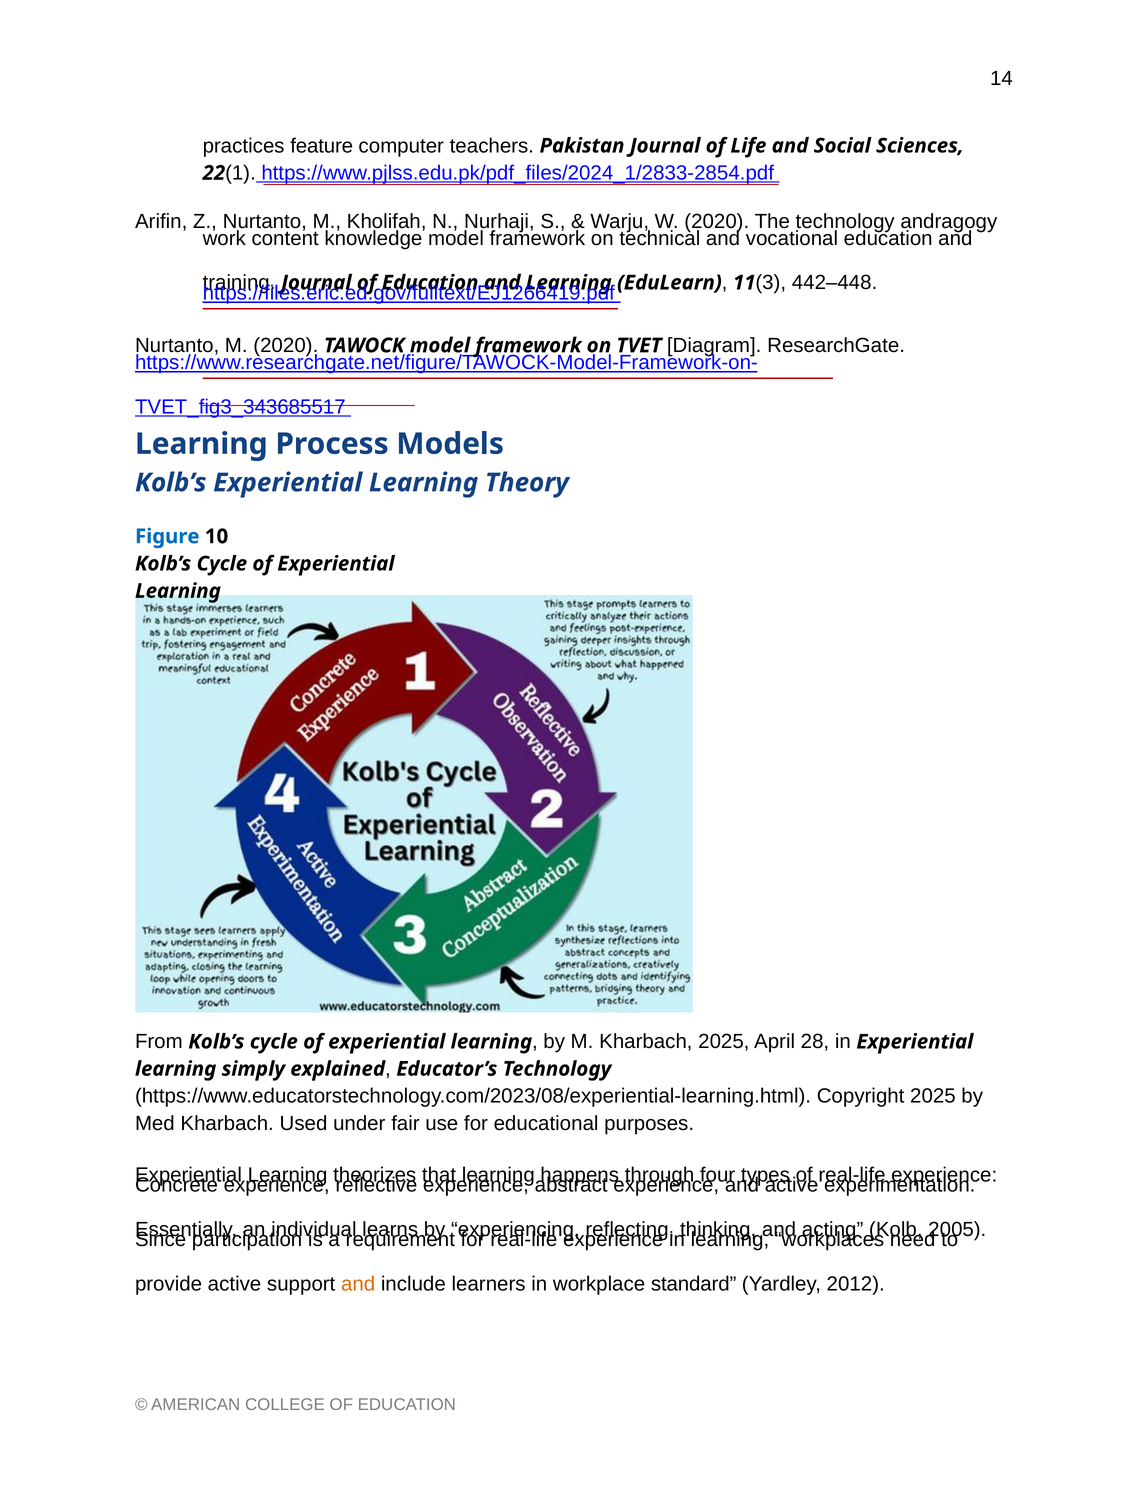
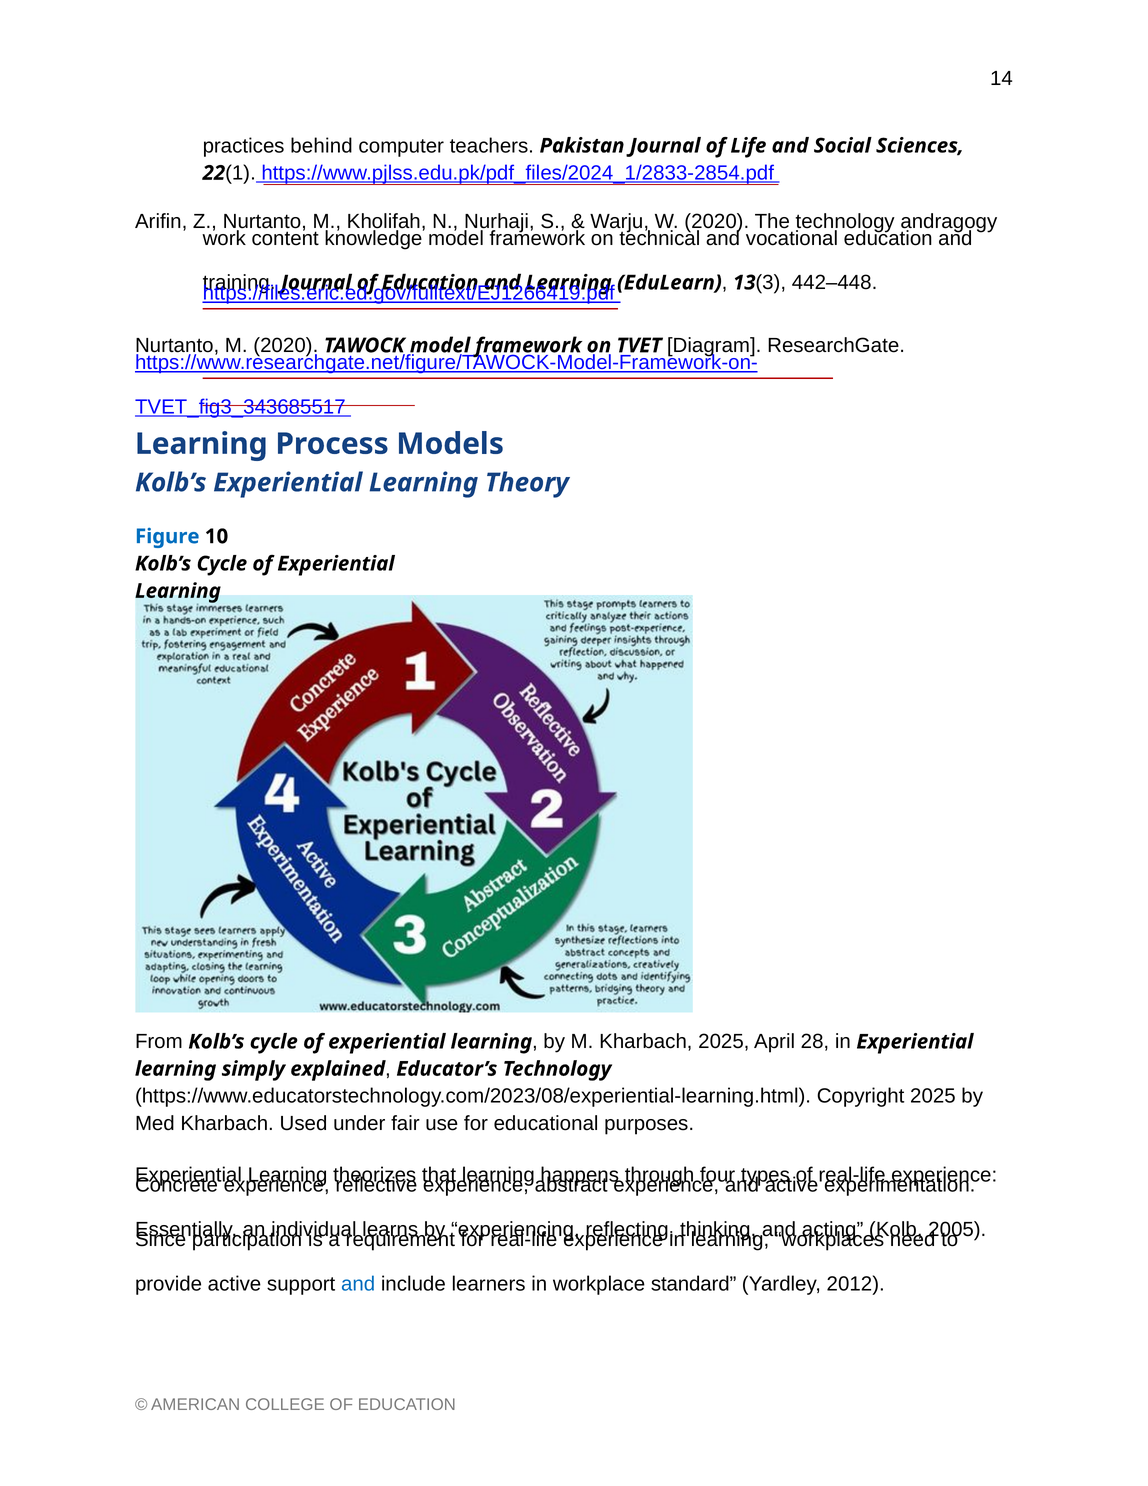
feature: feature -> behind (322, 146)
11: 11 -> 13 (744, 283)
and colour: orange -> blue (358, 1284)
